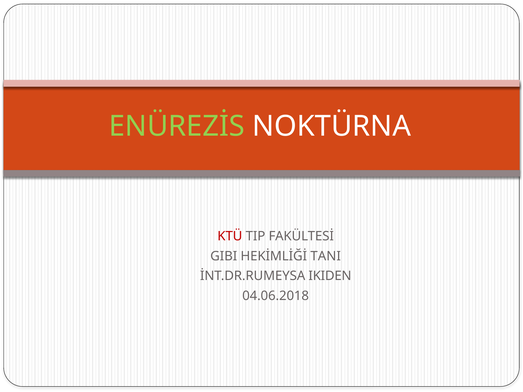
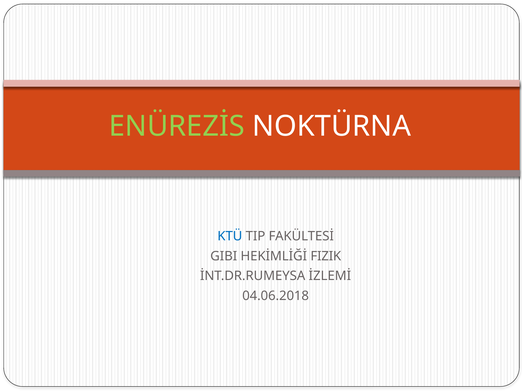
KTÜ colour: red -> blue (230, 236)
TANI: TANI -> FIZIK (326, 256)
IKIDEN: IKIDEN -> İZLEMİ (330, 276)
